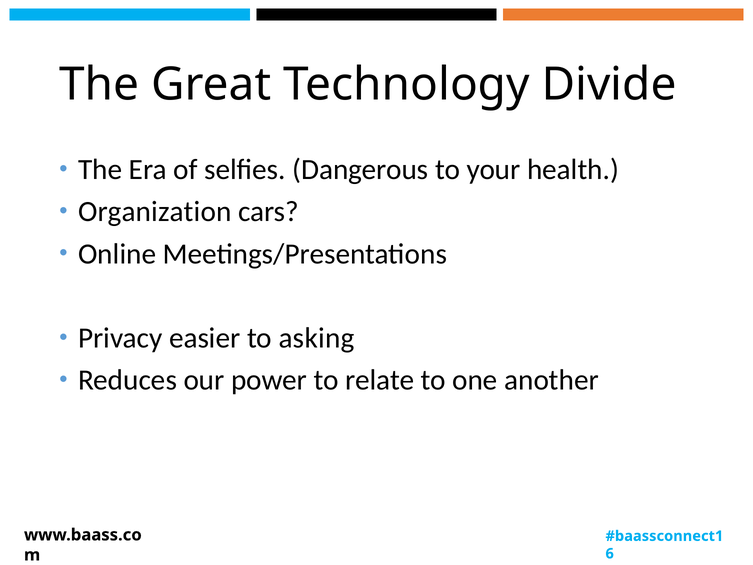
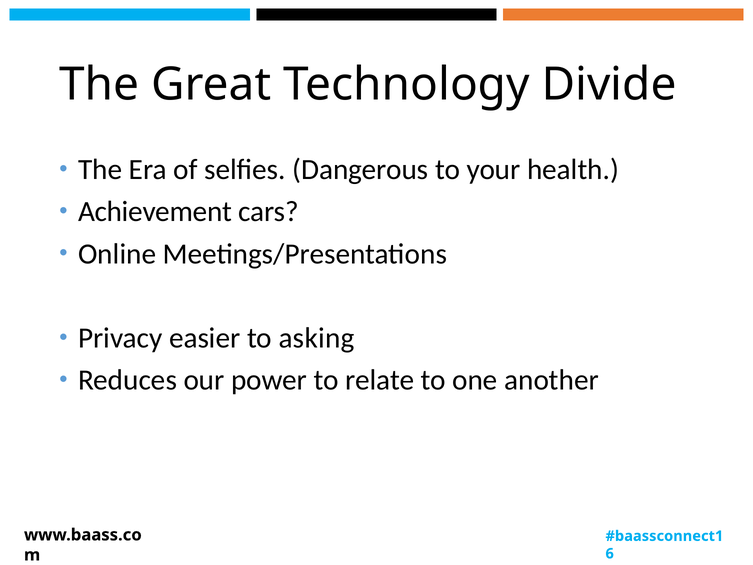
Organization: Organization -> Achievement (155, 212)
